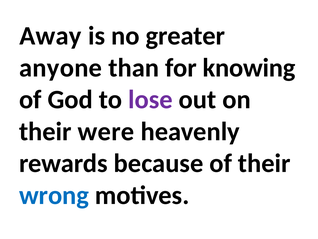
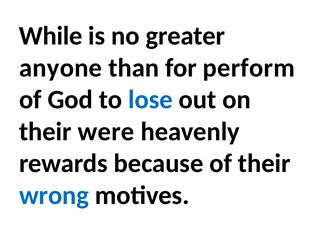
Away: Away -> While (51, 36)
knowing: knowing -> perform (249, 68)
lose colour: purple -> blue (150, 99)
